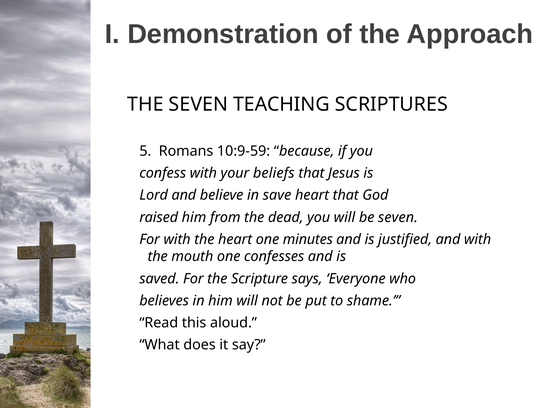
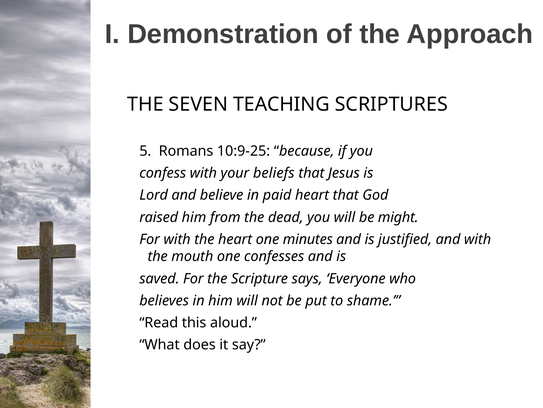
10:9-59: 10:9-59 -> 10:9-25 (244, 151)
save: save -> paid (277, 195)
be seven: seven -> might (398, 217)
